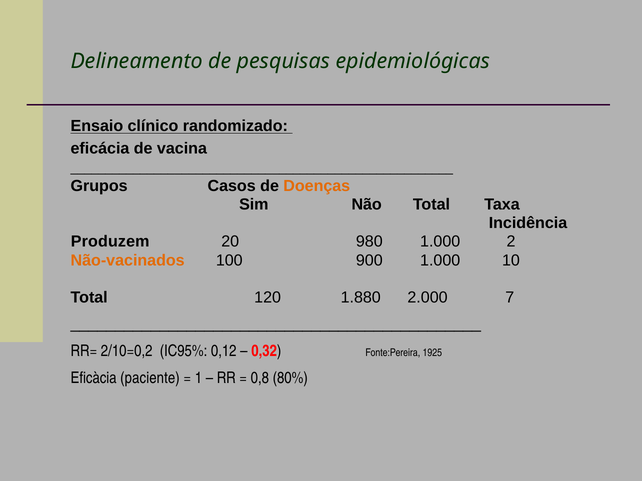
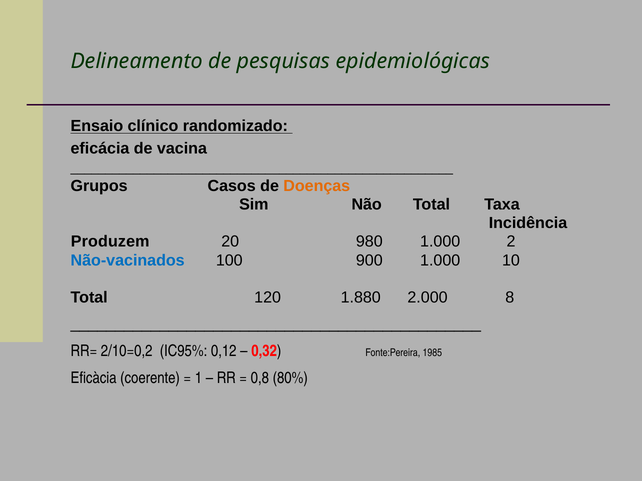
Não-vacinados colour: orange -> blue (128, 261)
7: 7 -> 8 (510, 298)
1925: 1925 -> 1985 (432, 353)
paciente: paciente -> coerente (150, 379)
